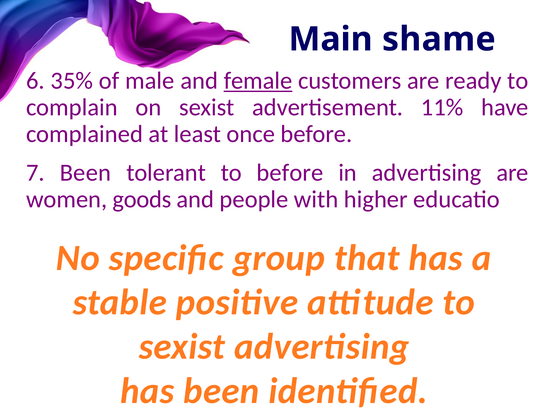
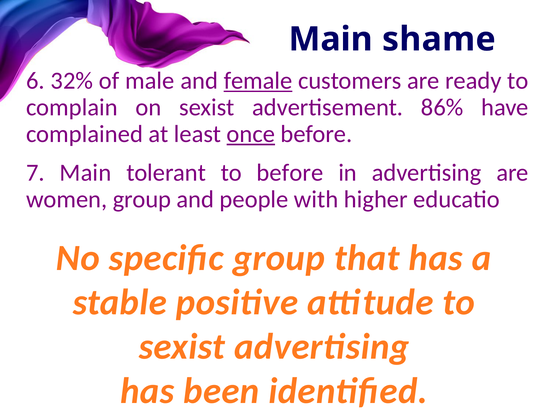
35%: 35% -> 32% (72, 81)
11%: 11% -> 86% (442, 107)
once underline: none -> present (251, 134)
7 Been: Been -> Main (85, 173)
women goods: goods -> group (142, 199)
